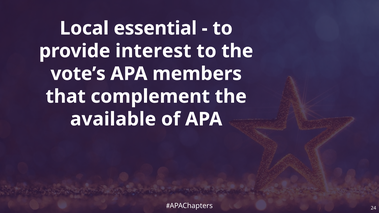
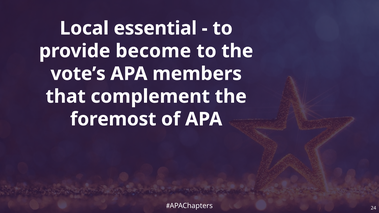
interest: interest -> become (153, 51)
available: available -> foremost (113, 119)
